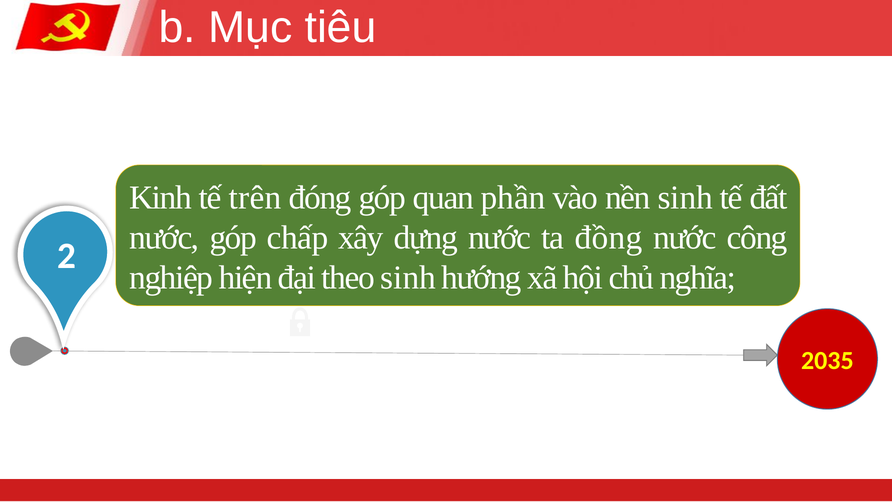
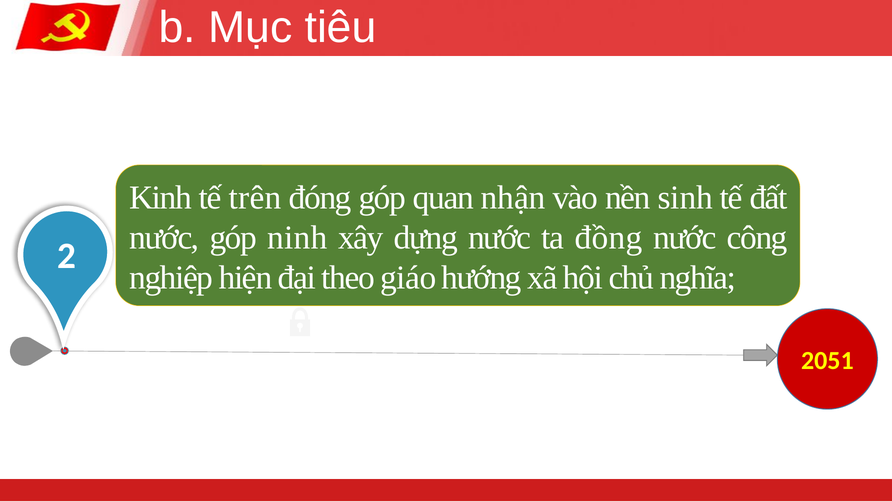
phần: phần -> nhận (513, 197)
chấp: chấp -> ninh (297, 238)
theo sinh: sinh -> giáo (408, 278)
2035: 2035 -> 2051 (827, 361)
